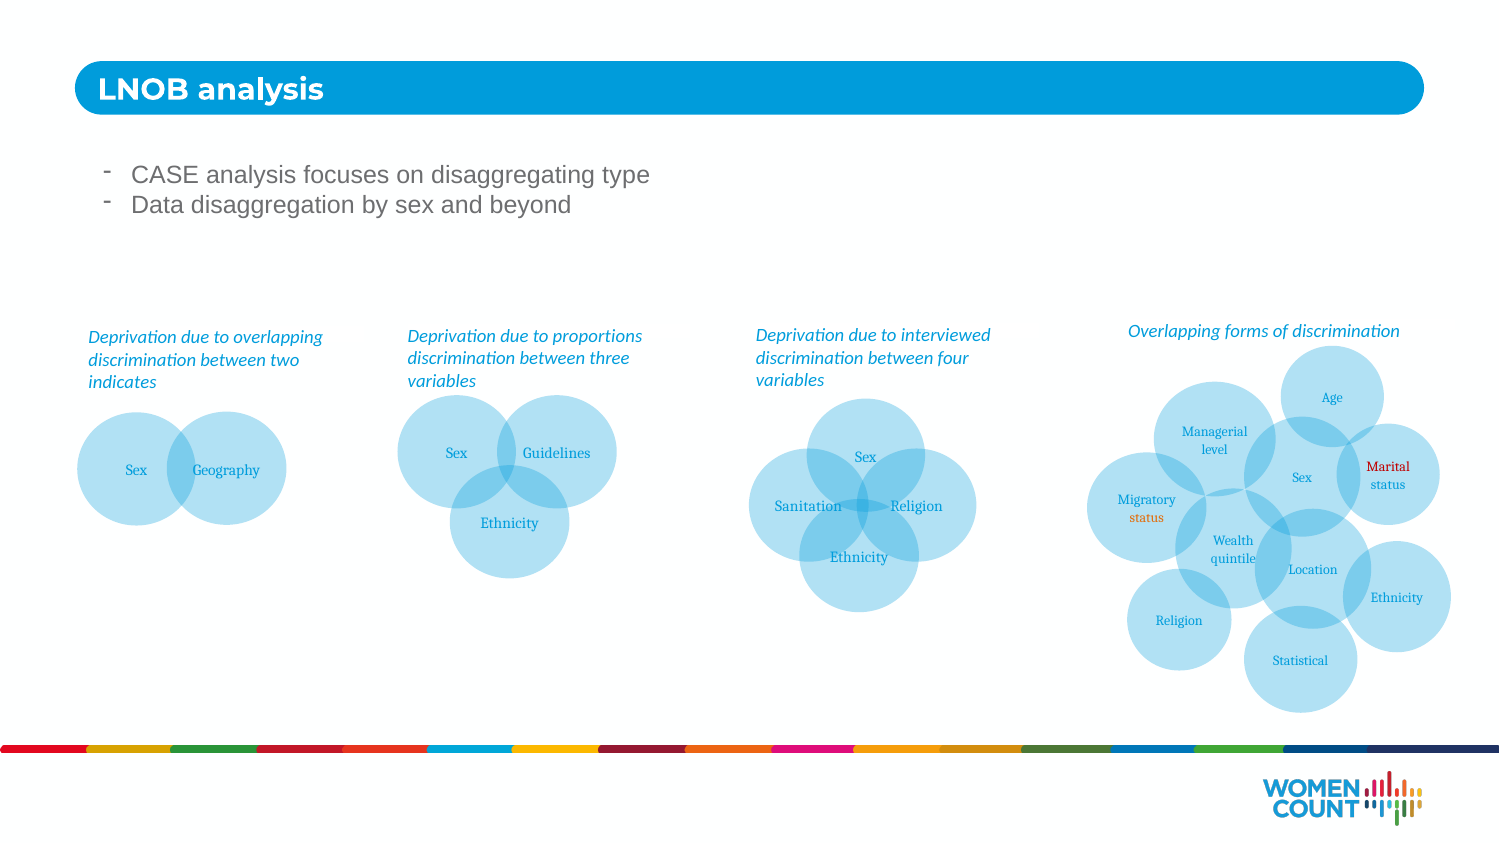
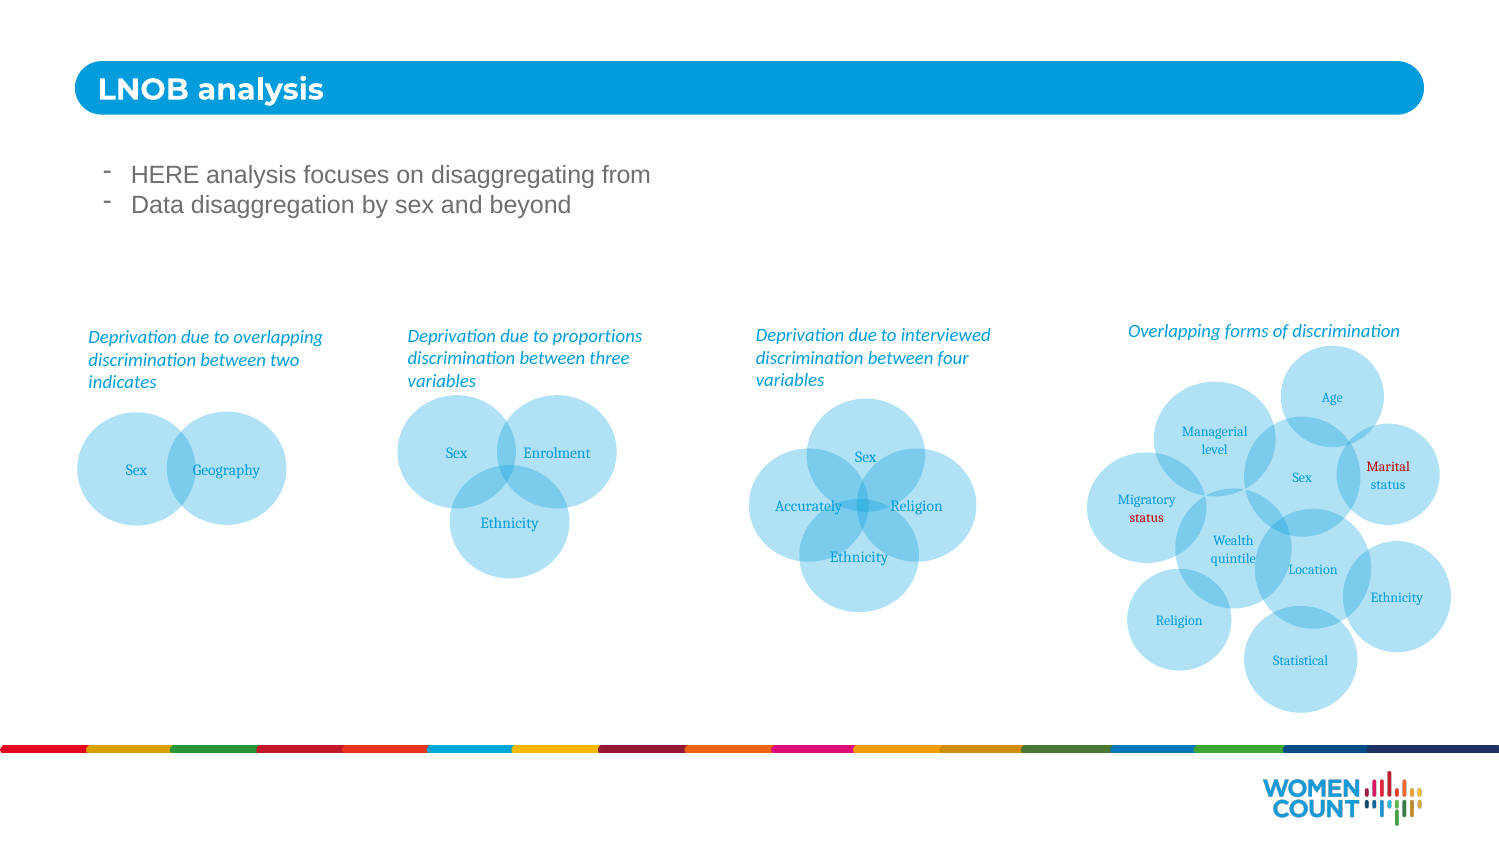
CASE: CASE -> HERE (165, 176)
type: type -> from (626, 176)
Guidelines: Guidelines -> Enrolment (557, 454)
Sanitation: Sanitation -> Accurately (809, 507)
status colour: orange -> red (1147, 518)
